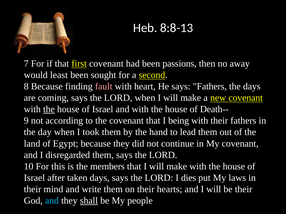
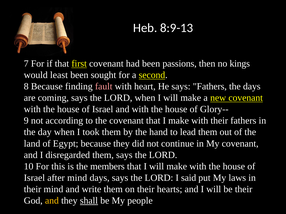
8:8-13: 8:8-13 -> 8:9-13 (177, 28)
away: away -> kings (240, 64)
the underline: present -> none (49, 109)
Death--: Death-- -> Glory-- (214, 109)
I being: being -> make (179, 121)
after taken: taken -> mind (77, 178)
dies: dies -> said (189, 178)
and colour: light blue -> yellow (52, 201)
